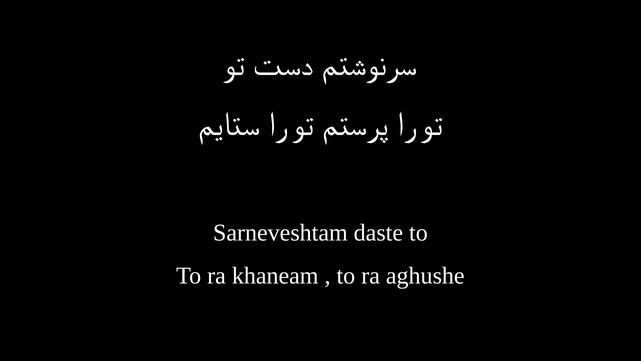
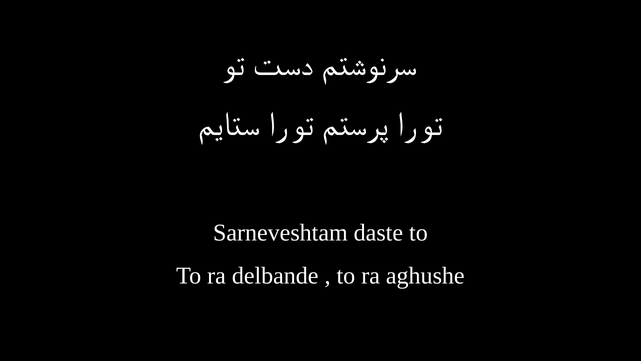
khaneam: khaneam -> delbande (275, 276)
